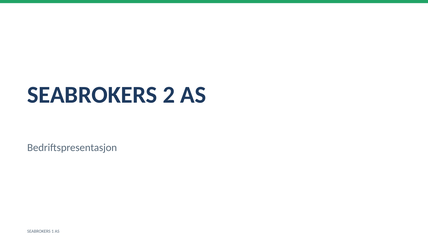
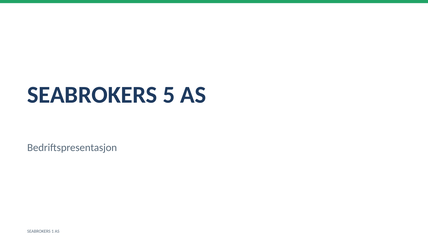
2: 2 -> 5 (169, 95)
